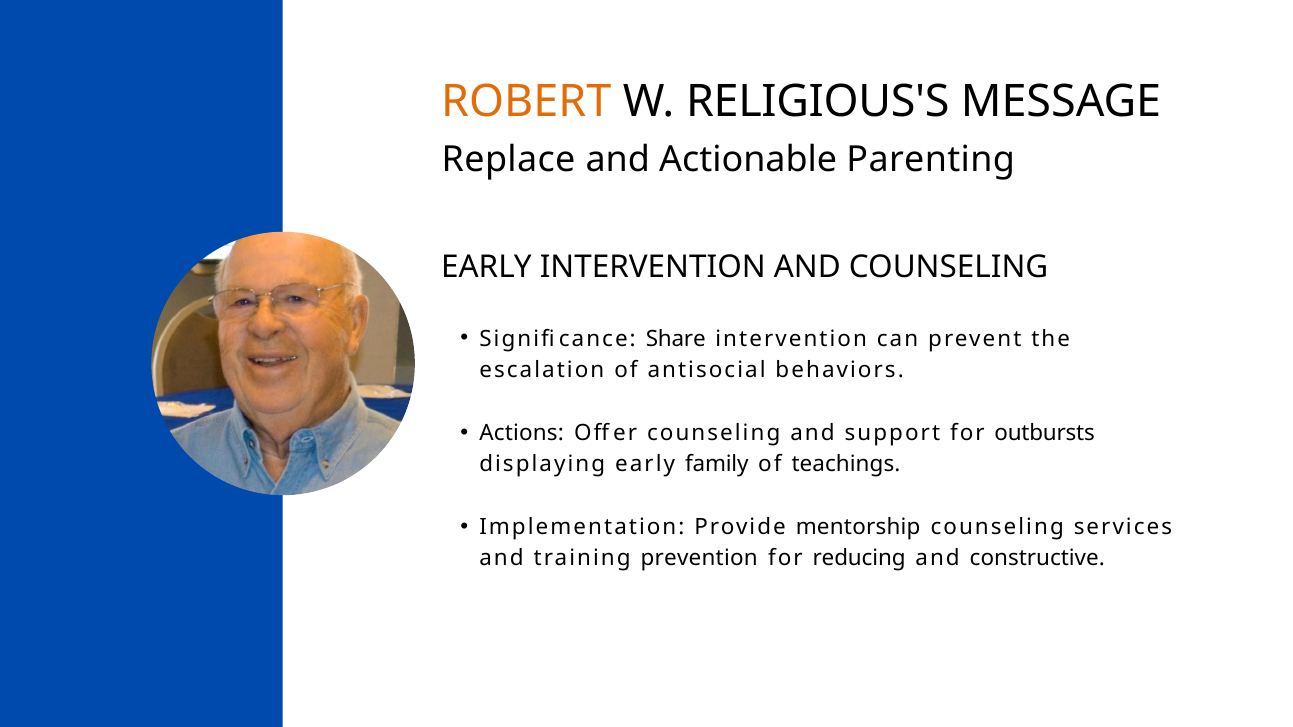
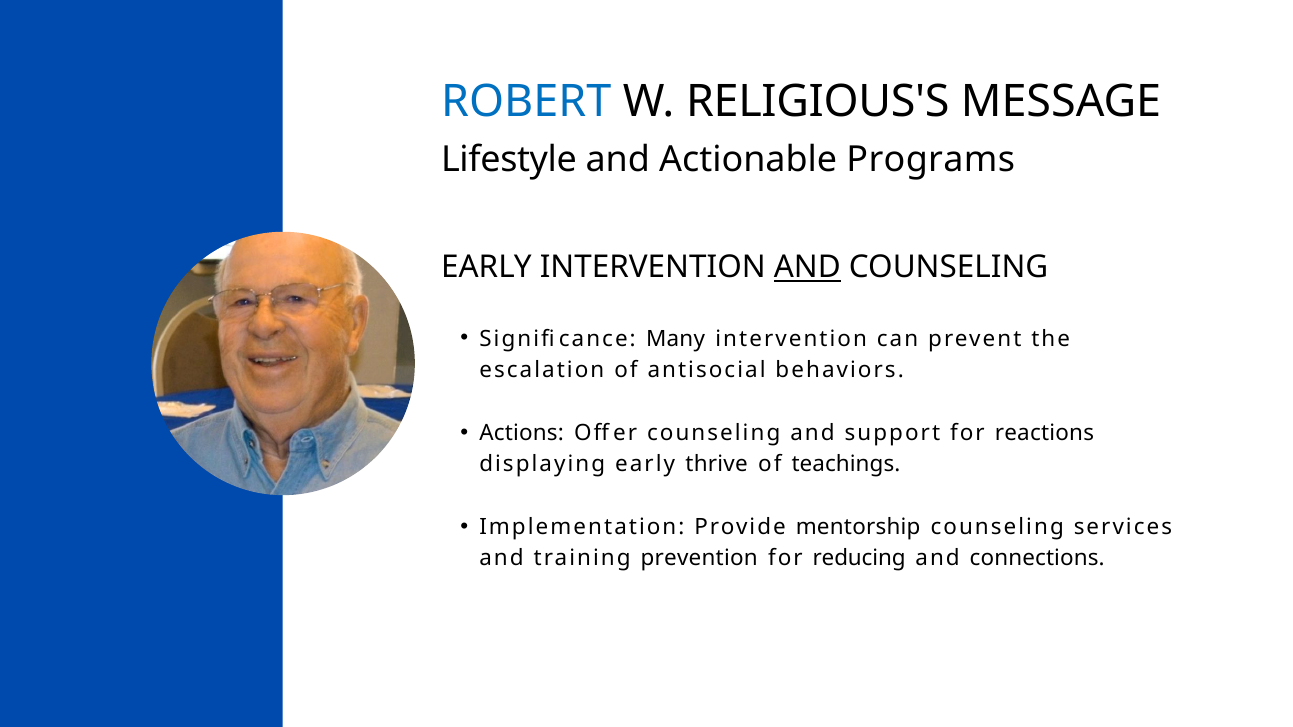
ROBERT colour: orange -> blue (526, 101)
Replace: Replace -> Lifestyle (509, 160)
Parenting: Parenting -> Programs (931, 160)
AND underline: none -> present (807, 268)
Share: Share -> Many (676, 339)
outbursts: outbursts -> reactions (1044, 433)
family: family -> thrive (717, 465)
constructive: constructive -> connections (1037, 559)
